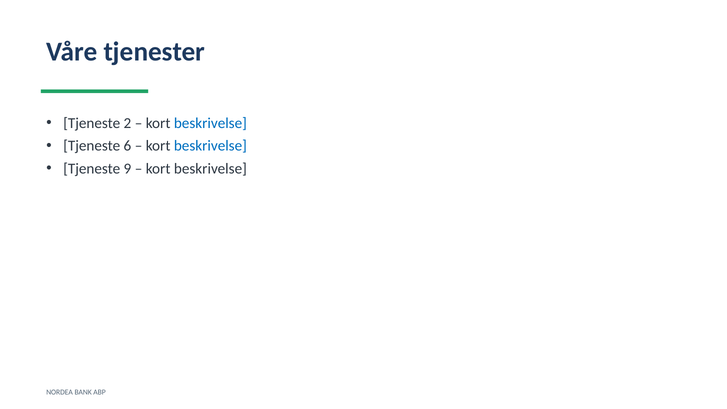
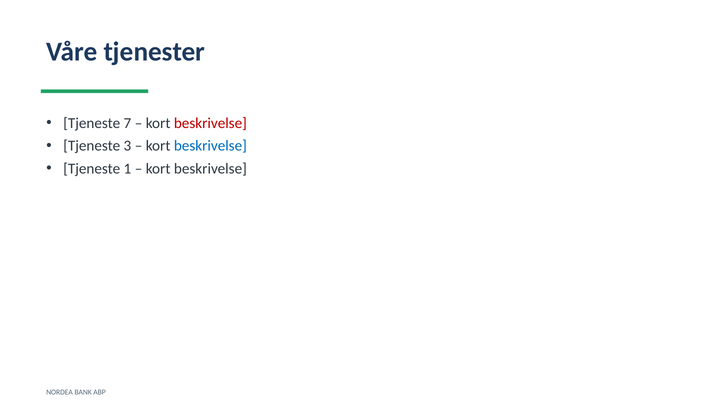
2: 2 -> 7 (127, 123)
beskrivelse colour: blue -> red (210, 123)
6: 6 -> 3 (127, 146)
9: 9 -> 1 (127, 169)
